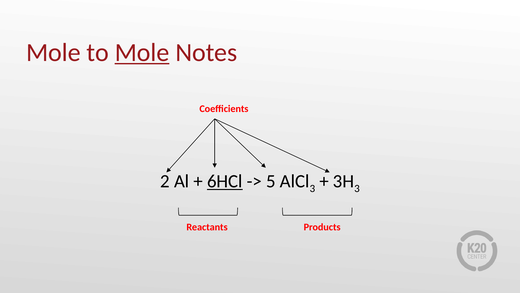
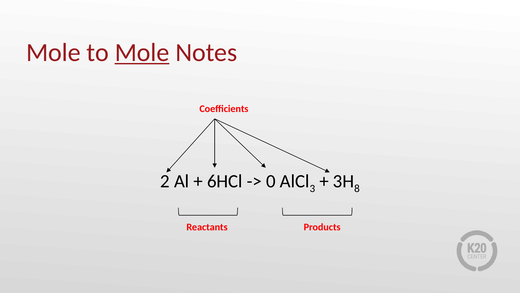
6HCl underline: present -> none (225, 181)
5: 5 -> 0 (271, 181)
3: 3 -> 8 (357, 188)
